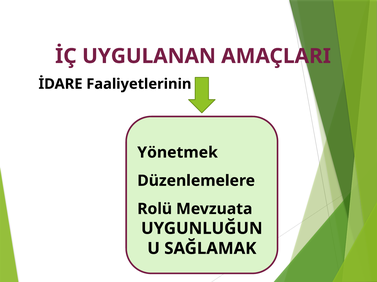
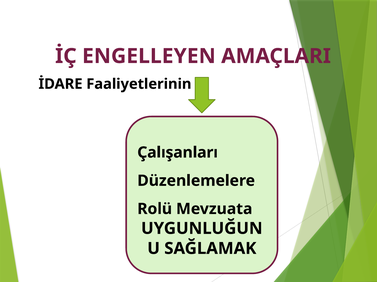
UYGULANAN: UYGULANAN -> ENGELLEYEN (149, 56)
Yönetmek: Yönetmek -> Çalışanları (178, 153)
